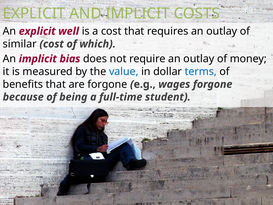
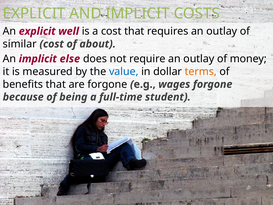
which: which -> about (98, 44)
bias: bias -> else (70, 59)
terms colour: blue -> orange (201, 71)
